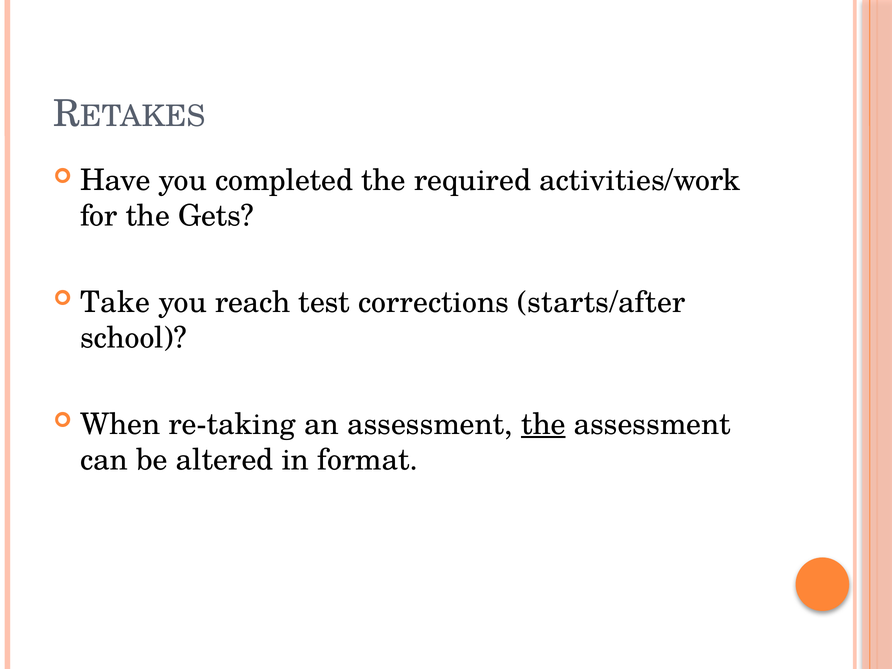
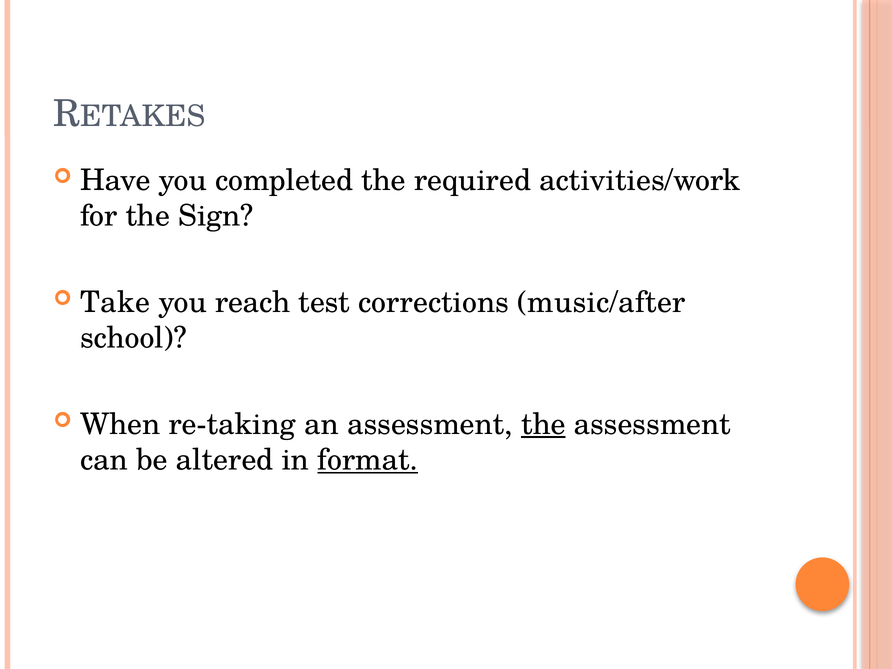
Gets: Gets -> Sign (216, 216)
starts/after: starts/after -> music/after (601, 302)
format underline: none -> present (368, 460)
